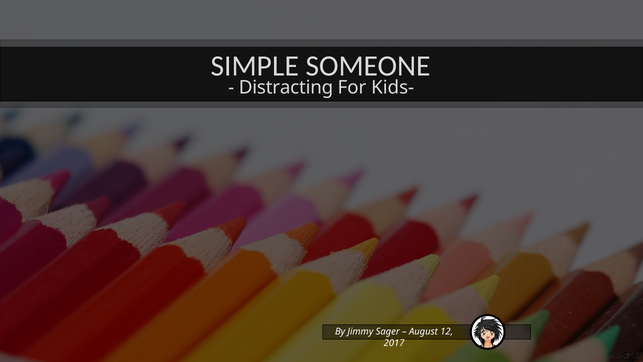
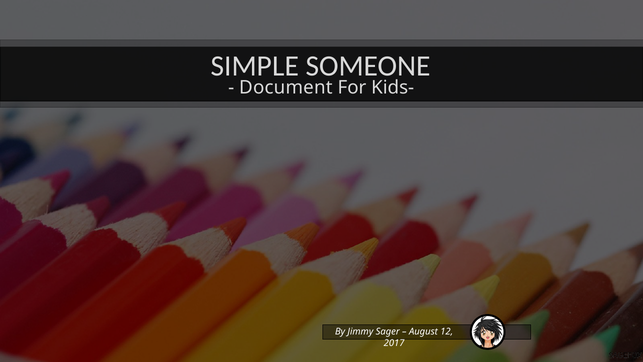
Distracting: Distracting -> Document (286, 87)
